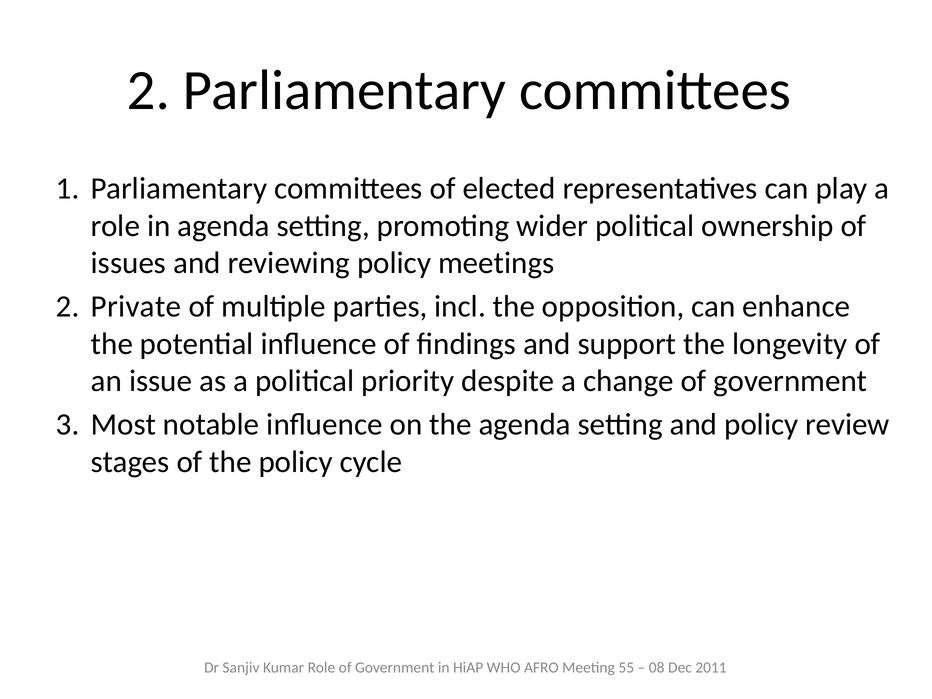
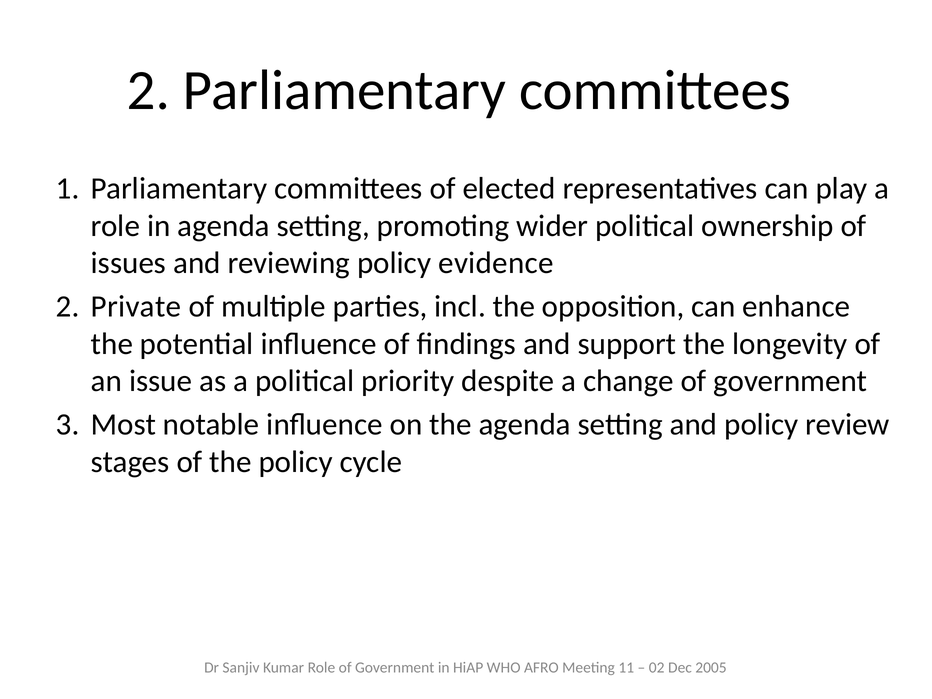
meetings: meetings -> evidence (496, 263)
55: 55 -> 11 (626, 668)
08: 08 -> 02 (657, 668)
2011: 2011 -> 2005 (711, 668)
